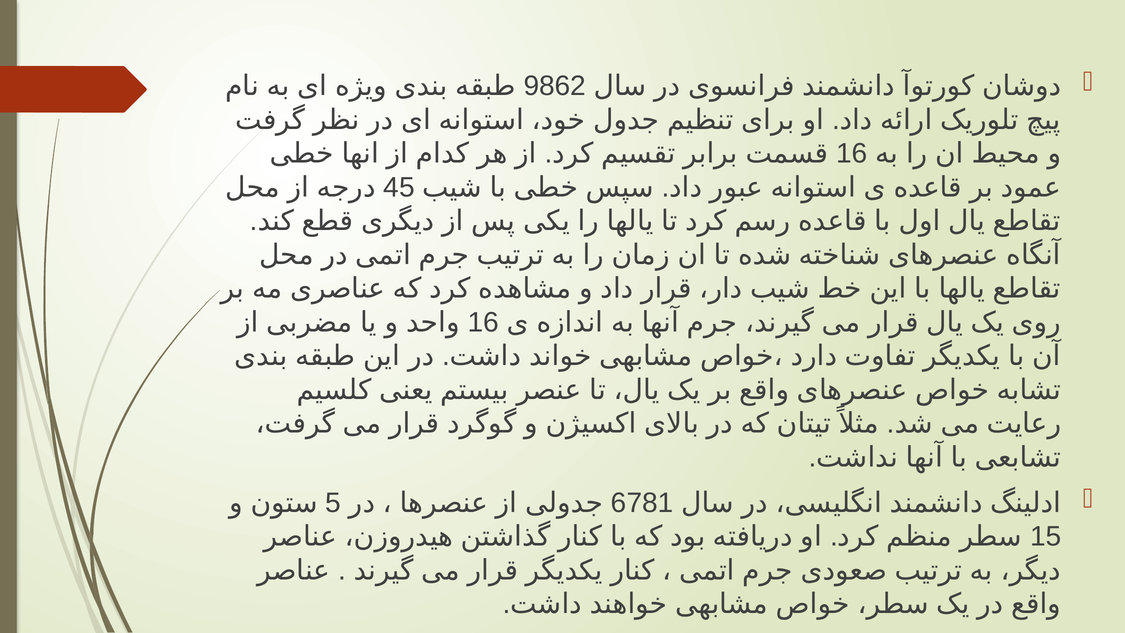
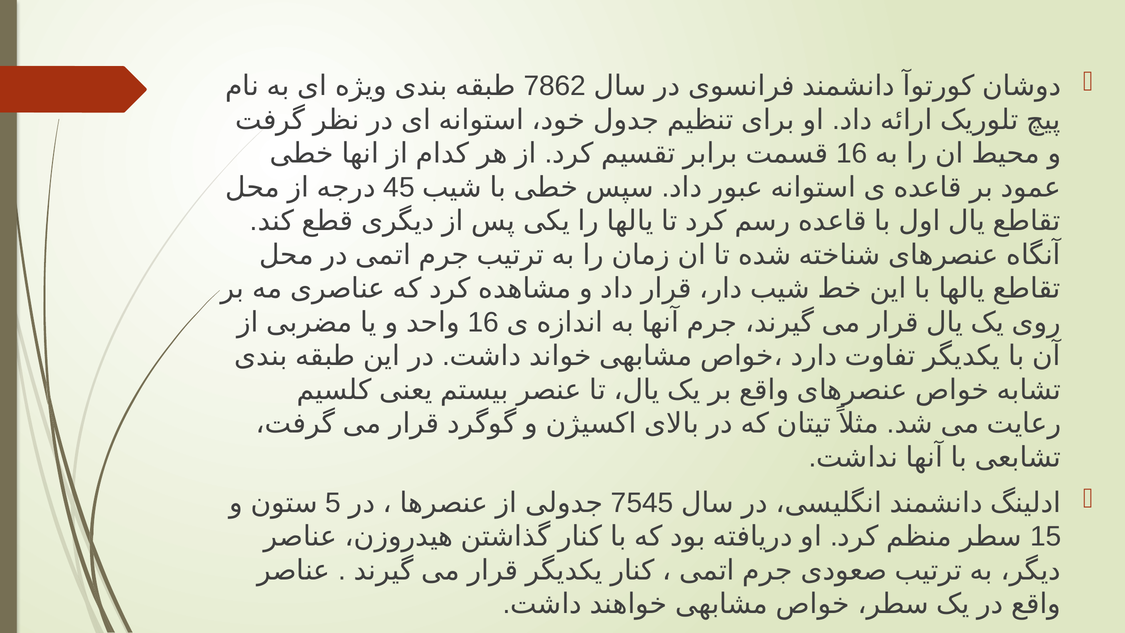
9862: 9862 -> 7862 (555, 86)
6781: 6781 -> 7545 (642, 503)
